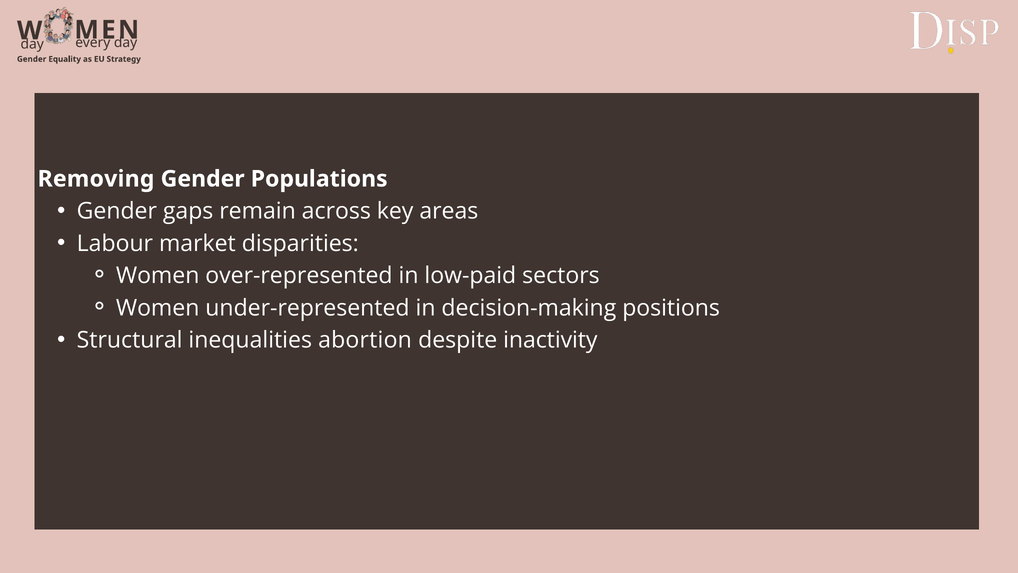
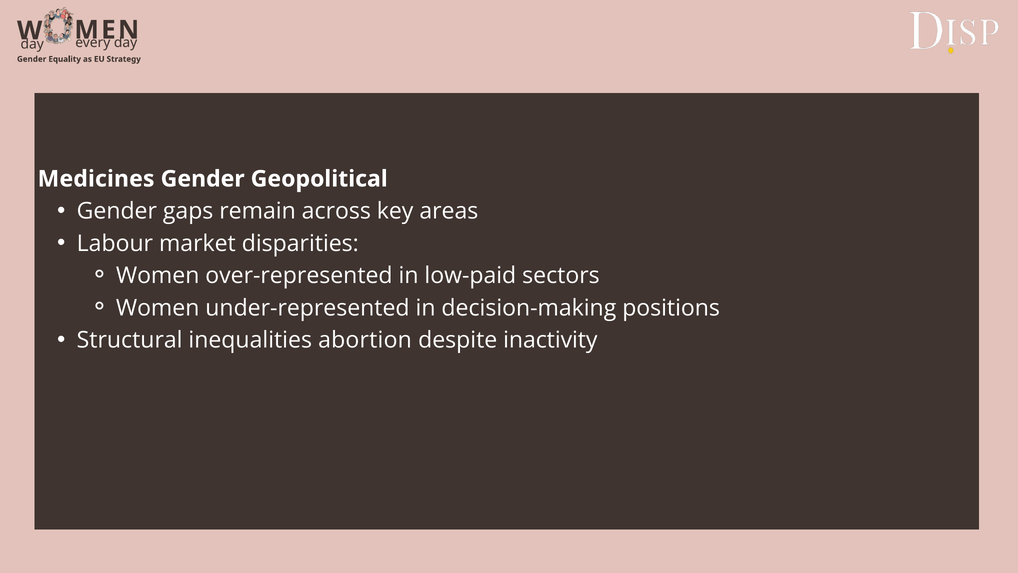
Removing: Removing -> Medicines (96, 179)
Populations: Populations -> Geopolitical (319, 179)
